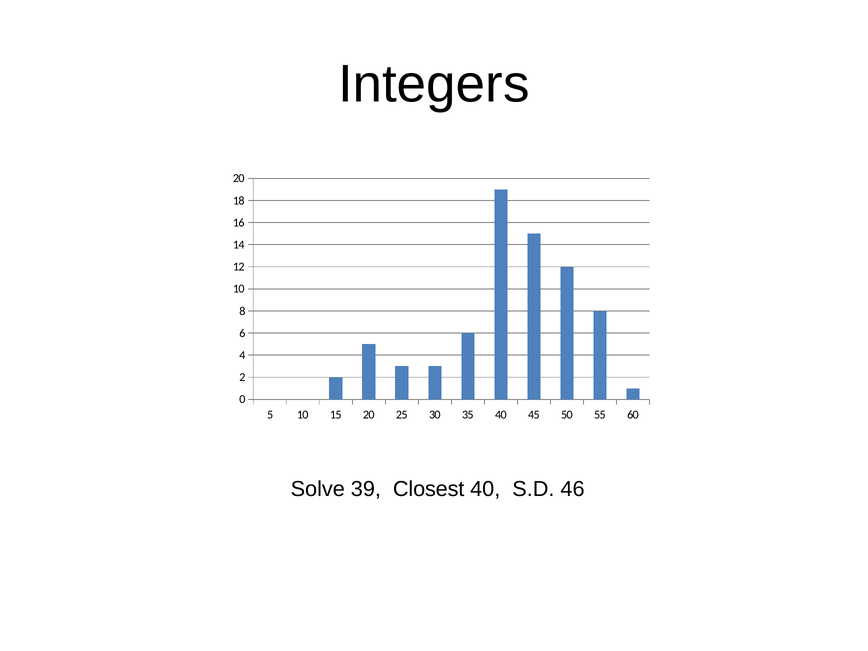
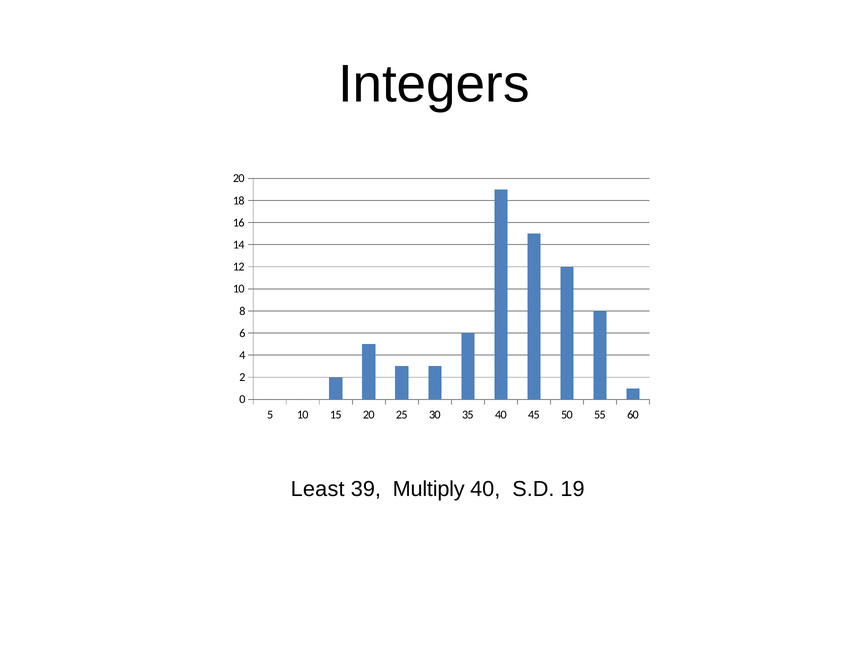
Solve: Solve -> Least (318, 489)
Closest: Closest -> Multiply (429, 489)
46: 46 -> 19 (573, 489)
